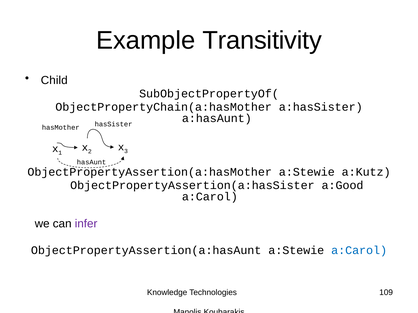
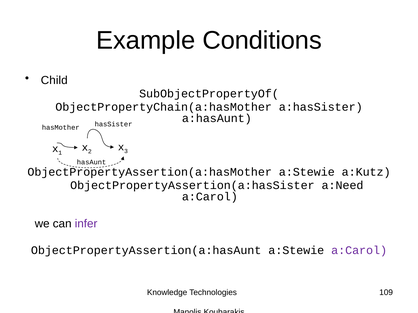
Transitivity: Transitivity -> Conditions (262, 40)
a:Good: a:Good -> a:Need (343, 186)
a:Carol colour: blue -> purple (359, 251)
